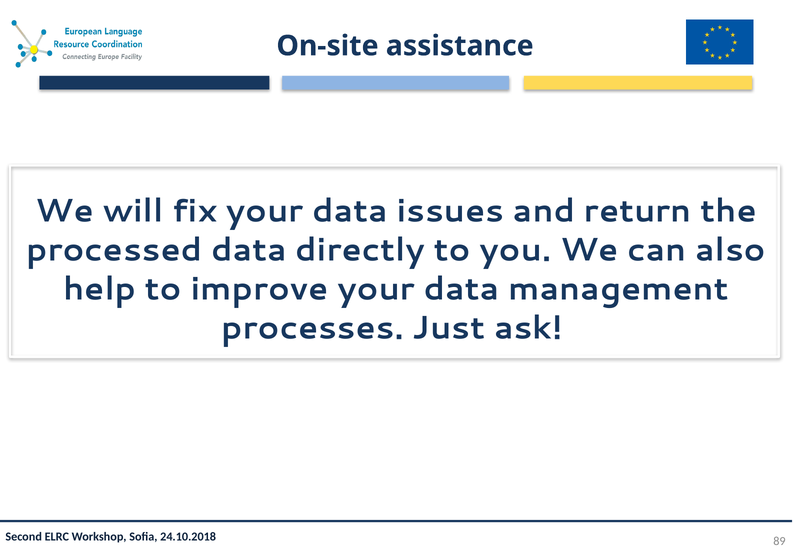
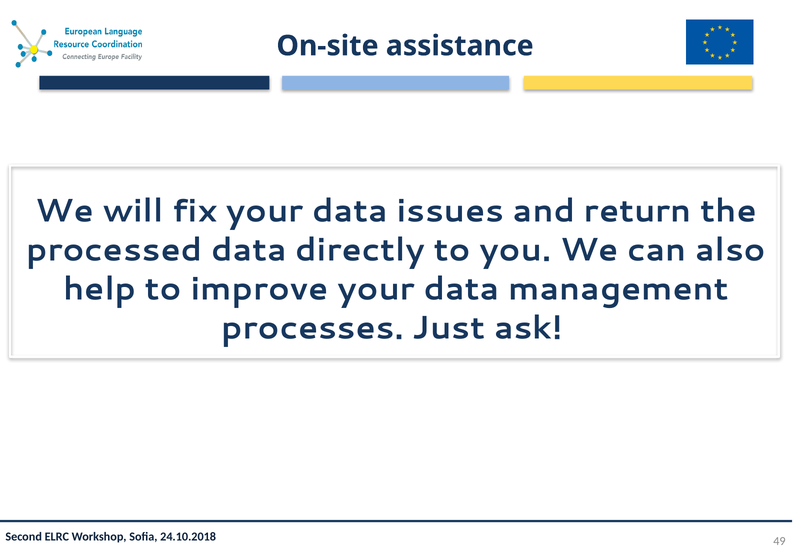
89: 89 -> 49 (779, 541)
